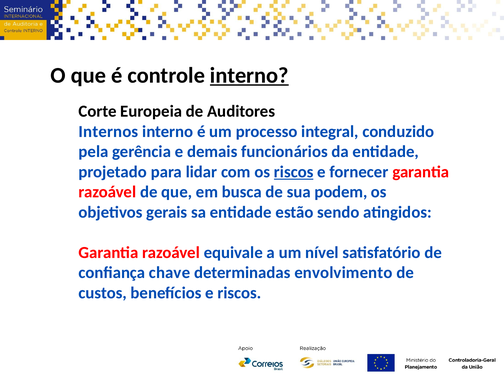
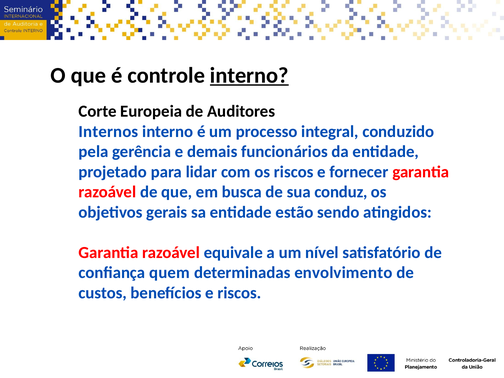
riscos underline: present -> none (294, 172)
podem: podem -> conduz (341, 192)
chave: chave -> quem (170, 273)
